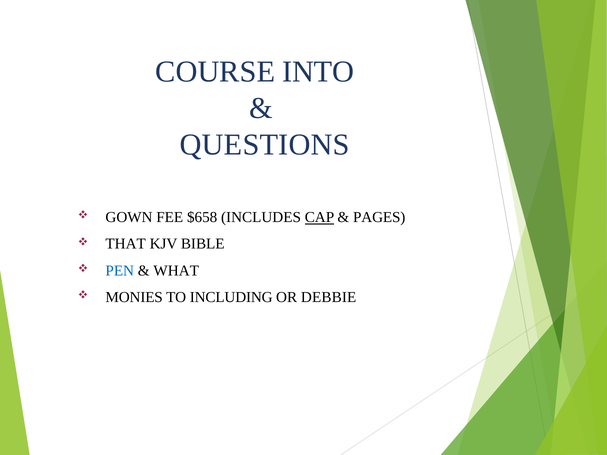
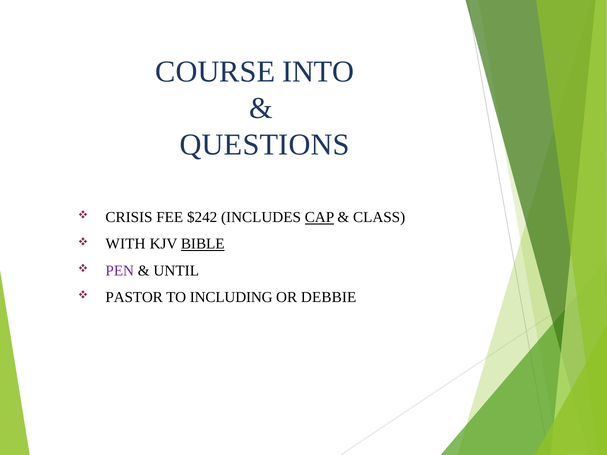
GOWN: GOWN -> CRISIS (129, 217)
$658: $658 -> $242 (202, 217)
PAGES: PAGES -> CLASS (379, 217)
THAT: THAT -> WITH (126, 244)
BIBLE underline: none -> present (203, 244)
PEN colour: blue -> purple (120, 271)
WHAT: WHAT -> UNTIL (176, 271)
MONIES: MONIES -> PASTOR (134, 297)
